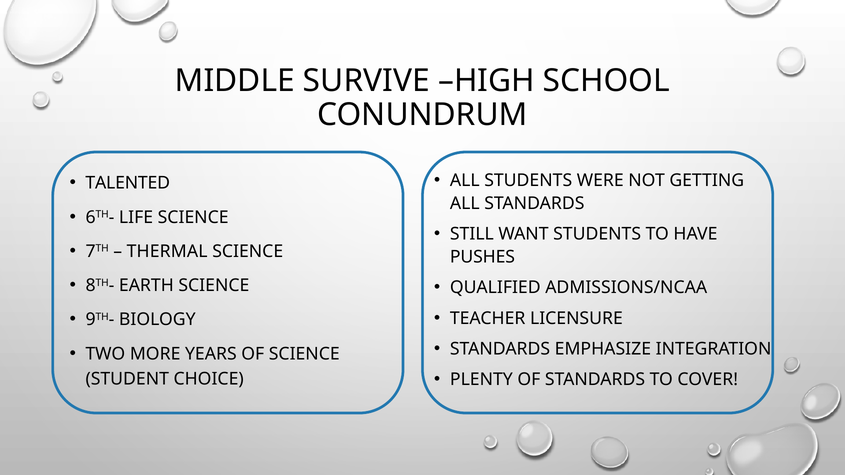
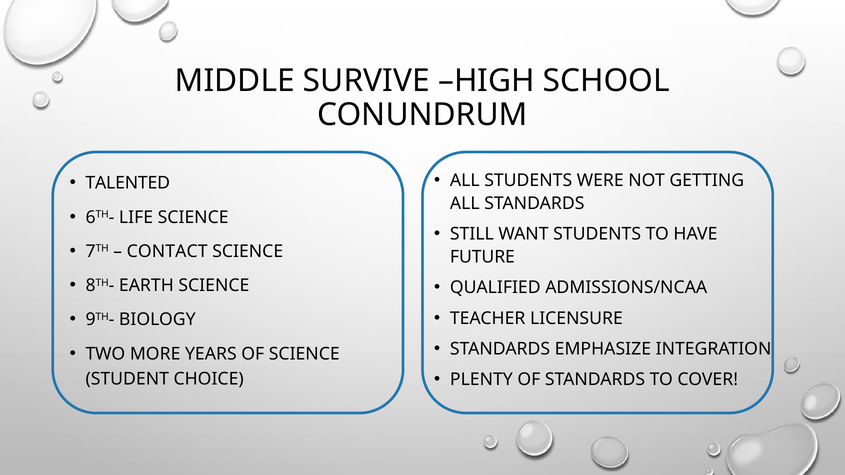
THERMAL: THERMAL -> CONTACT (167, 252)
PUSHES: PUSHES -> FUTURE (482, 257)
